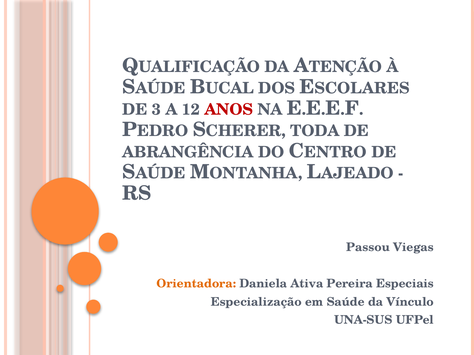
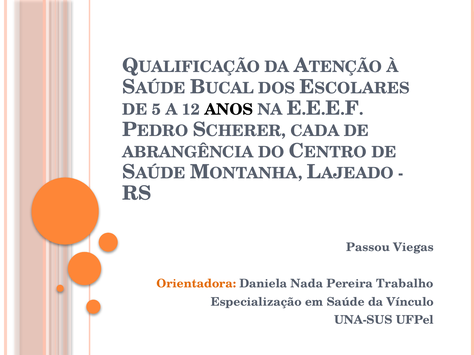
3: 3 -> 5 (156, 110)
ANOS colour: red -> black (229, 110)
TODA: TODA -> CADA (315, 131)
Ativa: Ativa -> Nada (307, 284)
Especiais: Especiais -> Trabalho (405, 284)
